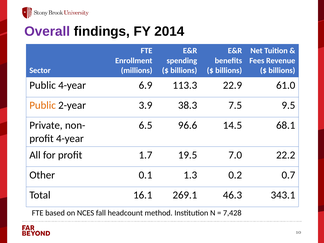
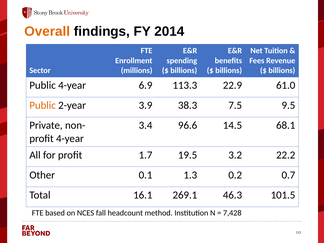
Overall colour: purple -> orange (47, 31)
6.5: 6.5 -> 3.4 (146, 125)
7.0: 7.0 -> 3.2 (235, 155)
343.1: 343.1 -> 101.5 (283, 195)
